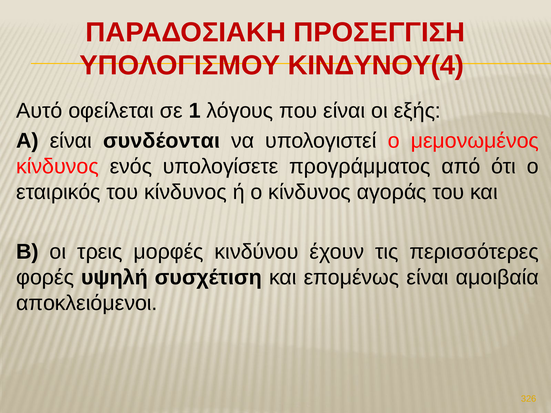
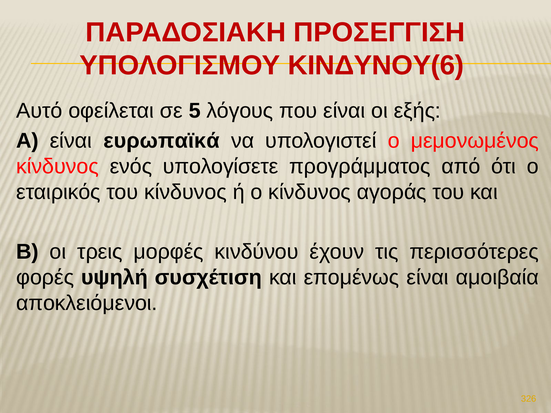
ΚΙΝΔΥΝΟΥ(4: ΚΙΝΔΥΝΟΥ(4 -> ΚΙΝΔΥΝΟΥ(6 (376, 65)
1: 1 -> 5 (195, 111)
συνδέονται: συνδέονται -> ευρωπαϊκά (161, 141)
